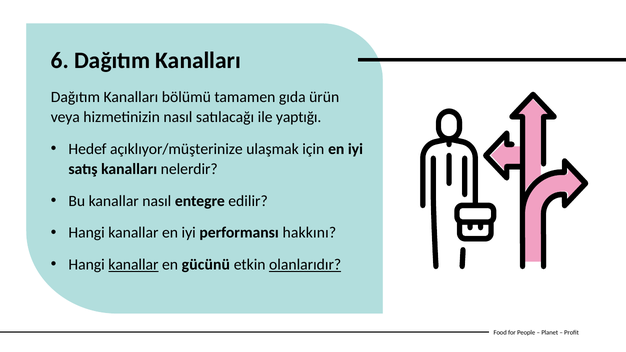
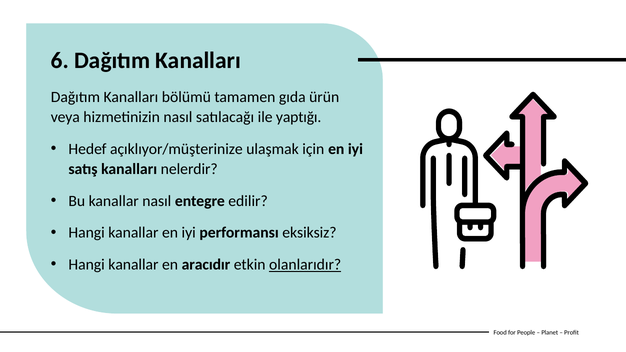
hakkını: hakkını -> eksiksiz (309, 233)
kanallar underline: present -> none (133, 265)
gücünü: gücünü -> aracıdır (206, 265)
